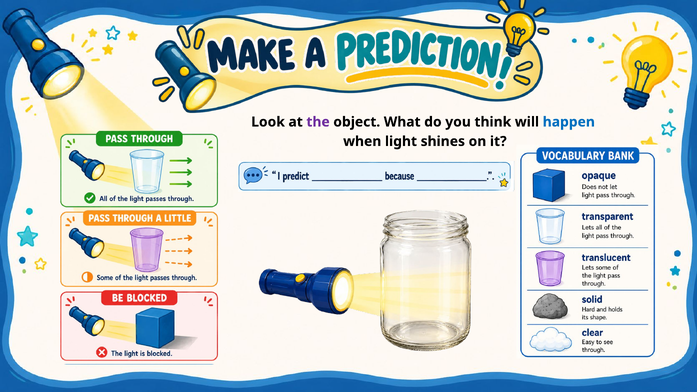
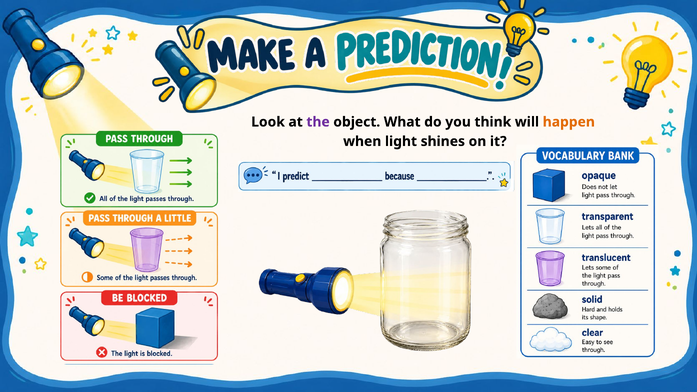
happen colour: blue -> orange (569, 122)
